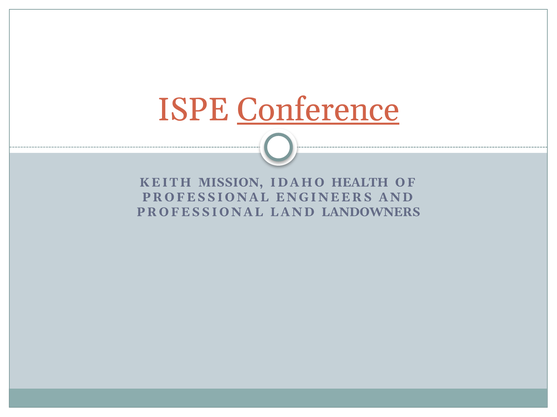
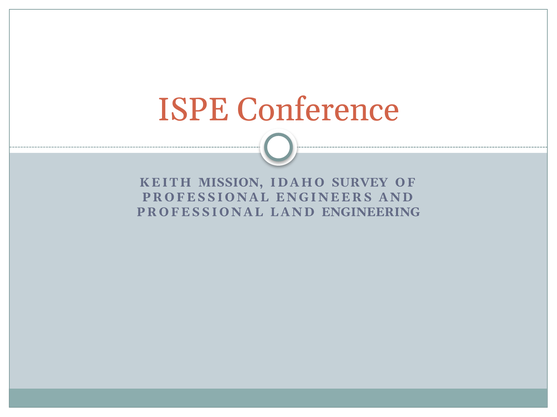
Conference underline: present -> none (318, 110)
HEALTH: HEALTH -> SURVEY (360, 183)
LANDOWNERS: LANDOWNERS -> ENGINEERING (371, 212)
